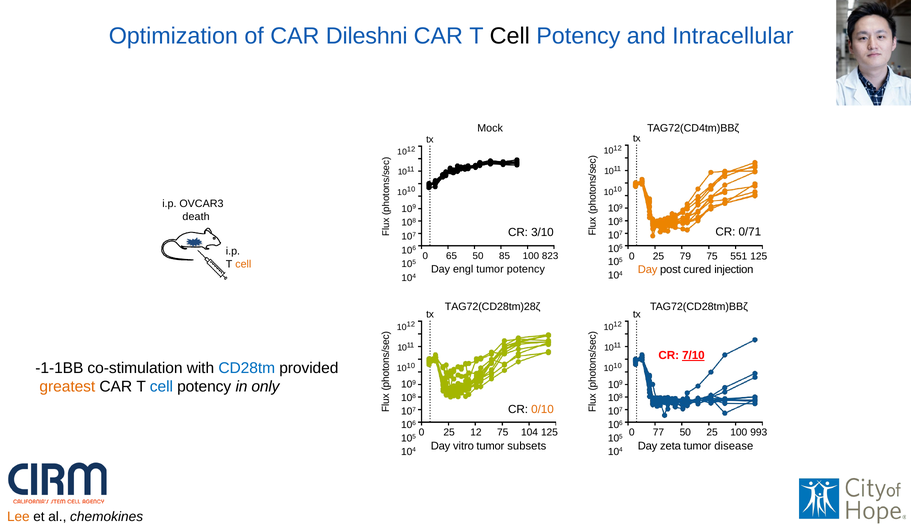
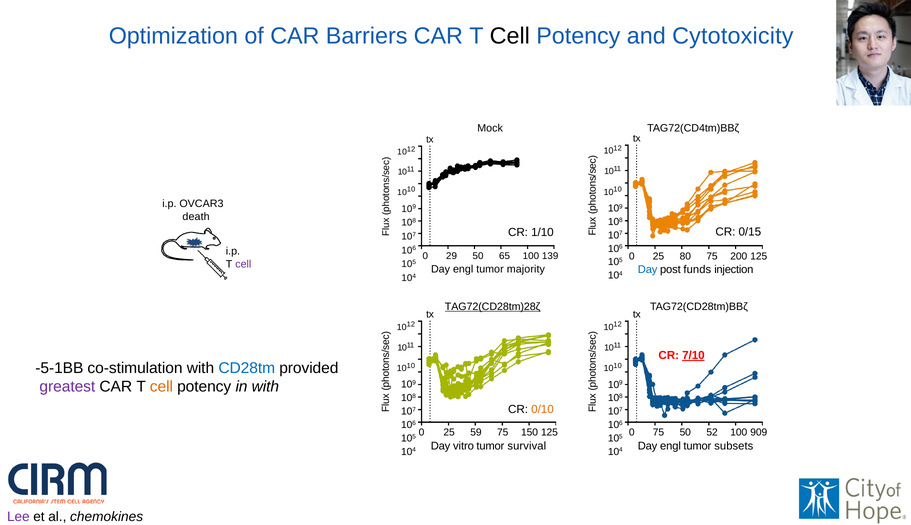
Dileshni: Dileshni -> Barriers (367, 36)
Intracellular: Intracellular -> Cytotoxicity (733, 36)
0/71: 0/71 -> 0/15 (750, 232)
3/10: 3/10 -> 1/10 (542, 233)
79: 79 -> 80 (685, 256)
551: 551 -> 200 (739, 256)
65: 65 -> 29 (452, 256)
85: 85 -> 65 (505, 256)
823: 823 -> 139 (550, 256)
cell colour: orange -> purple (243, 264)
Day colour: orange -> blue (648, 270)
cured: cured -> funds (697, 270)
tumor potency: potency -> majority (526, 270)
TAG72(CD28tm)28ζ underline: none -> present (493, 307)
-1-1BB: -1-1BB -> -5-1BB (59, 368)
greatest colour: orange -> purple (67, 387)
cell colour: blue -> orange (161, 387)
in only: only -> with (265, 387)
25 12: 12 -> 59 (476, 433)
75 104: 104 -> 150 (529, 433)
0 77: 77 -> 75 (658, 433)
50 25: 25 -> 52 (712, 433)
993: 993 -> 909 (759, 433)
subsets: subsets -> survival (527, 446)
zeta: zeta -> engl (670, 446)
disease: disease -> subsets (734, 446)
Lee colour: orange -> purple (18, 517)
